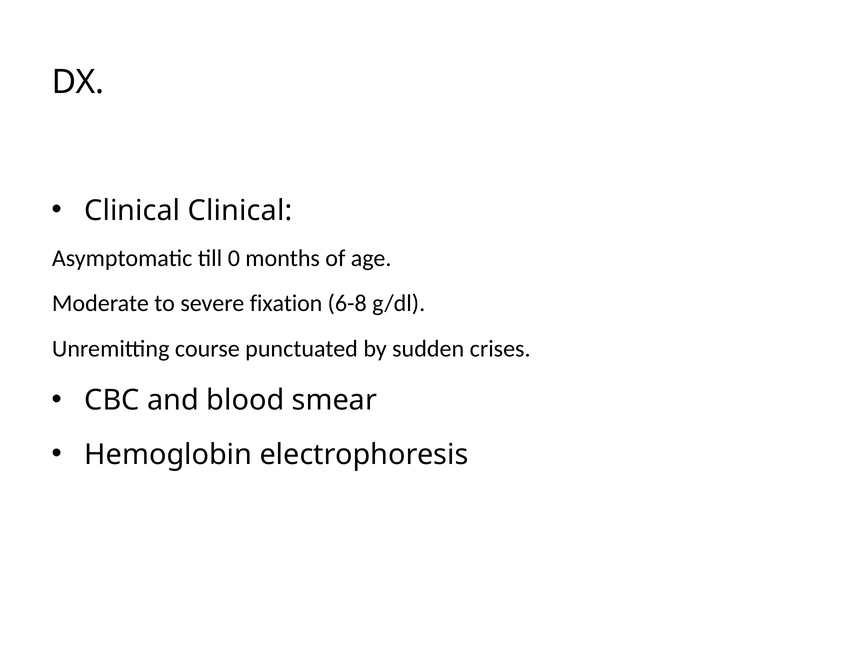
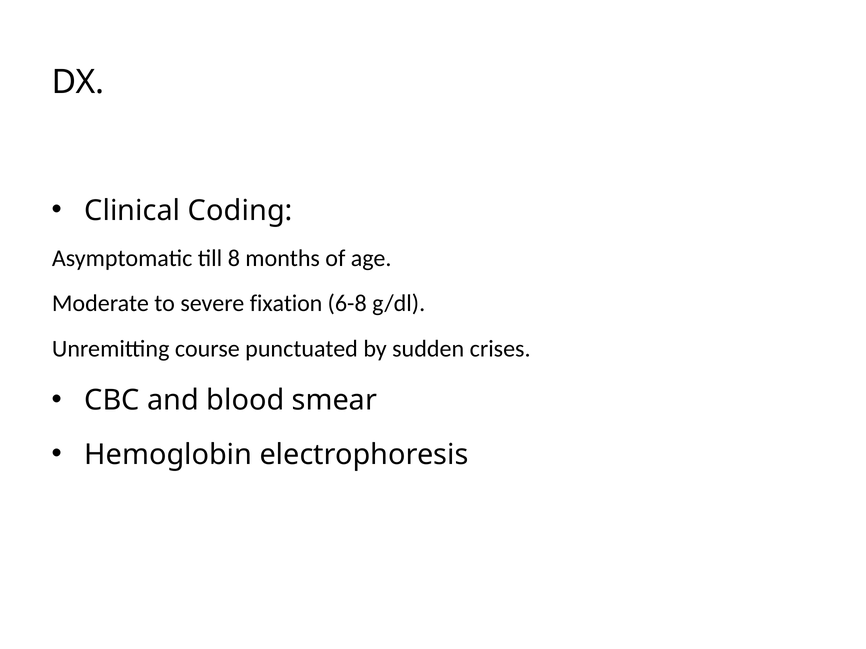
Clinical Clinical: Clinical -> Coding (240, 211)
0: 0 -> 8 (234, 258)
